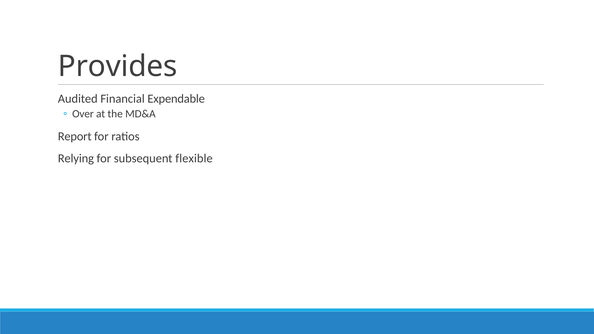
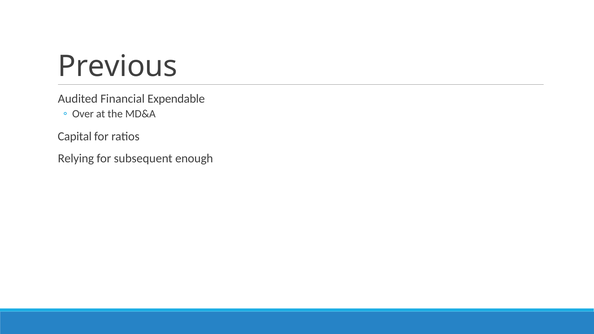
Provides: Provides -> Previous (118, 67)
Report: Report -> Capital (75, 137)
flexible: flexible -> enough (194, 159)
